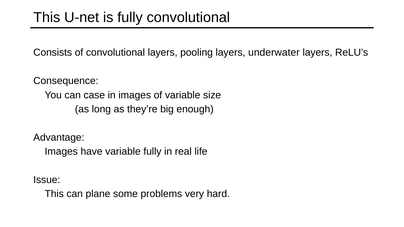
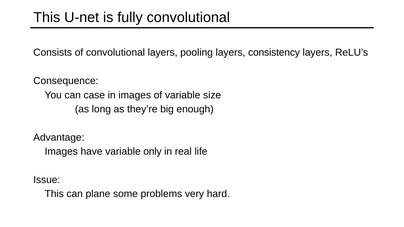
underwater: underwater -> consistency (274, 53)
variable fully: fully -> only (152, 152)
